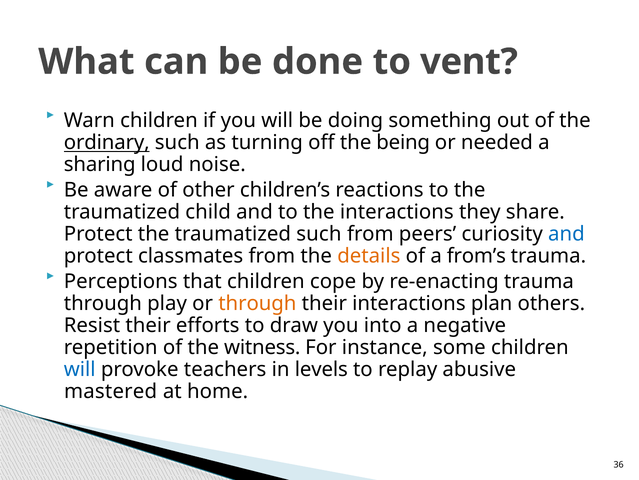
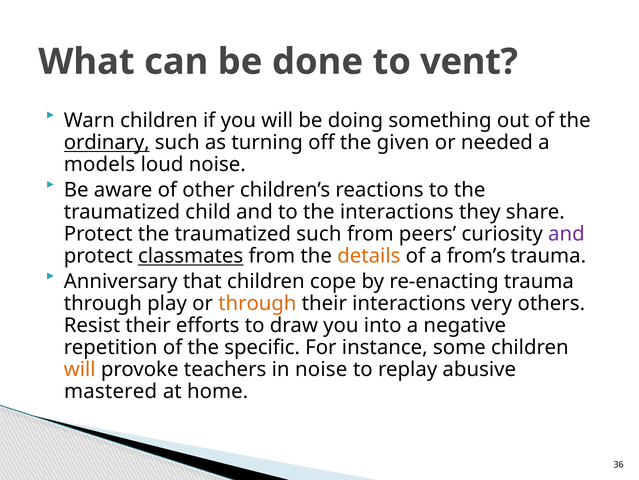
being: being -> given (403, 142)
sharing: sharing -> models (100, 164)
and colour: blue -> purple (566, 234)
classmates underline: none -> present (191, 256)
Perceptions: Perceptions -> Anniversary (121, 281)
plan: plan -> very (492, 303)
witness: witness -> specific (262, 347)
will colour: blue -> orange (80, 369)
in levels: levels -> noise (321, 369)
